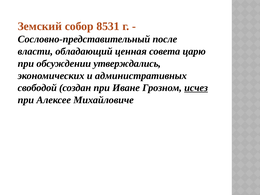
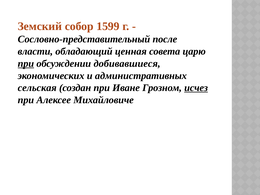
8531: 8531 -> 1599 (108, 26)
при underline: none -> present (26, 64)
утверждались: утверждались -> добивавшиеся (127, 64)
свободой: свободой -> сельская (37, 88)
